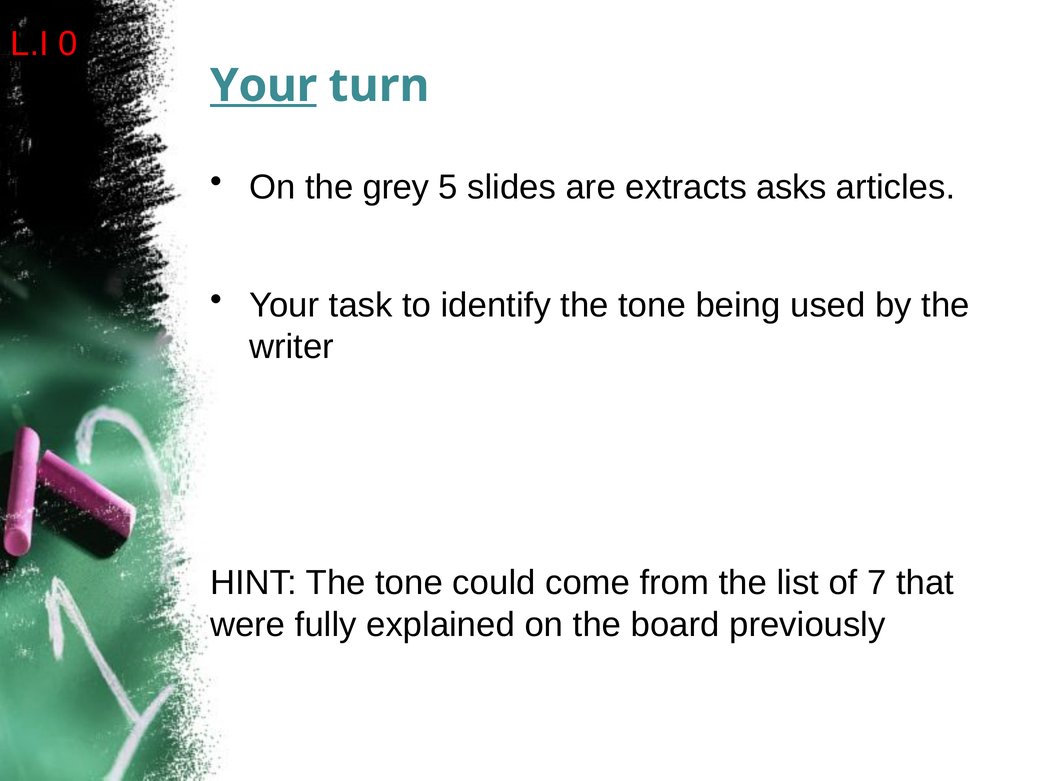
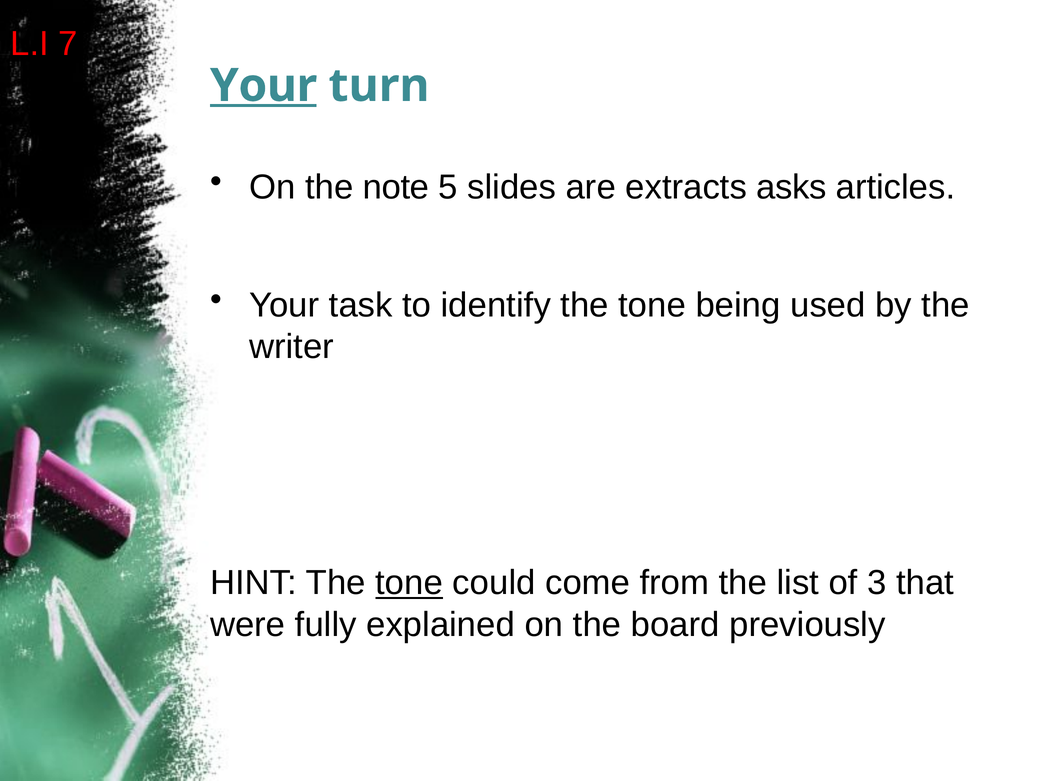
0: 0 -> 7 (68, 44)
grey: grey -> note (396, 187)
tone underline: none -> present (409, 583)
7: 7 -> 3 (877, 583)
